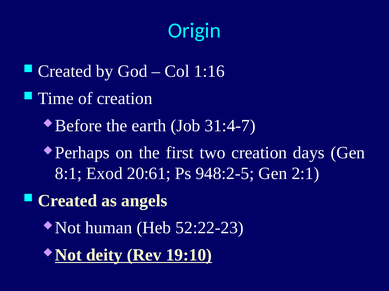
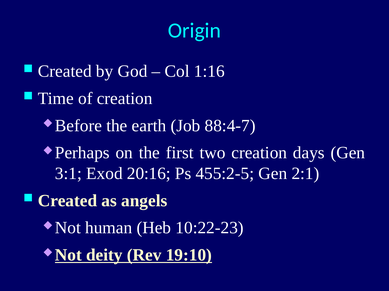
31:4-7: 31:4-7 -> 88:4-7 (230, 126)
8:1: 8:1 -> 3:1 (68, 174)
20:61: 20:61 -> 20:16 (149, 174)
948:2-5: 948:2-5 -> 455:2-5 (225, 174)
52:22-23: 52:22-23 -> 10:22-23 (210, 228)
